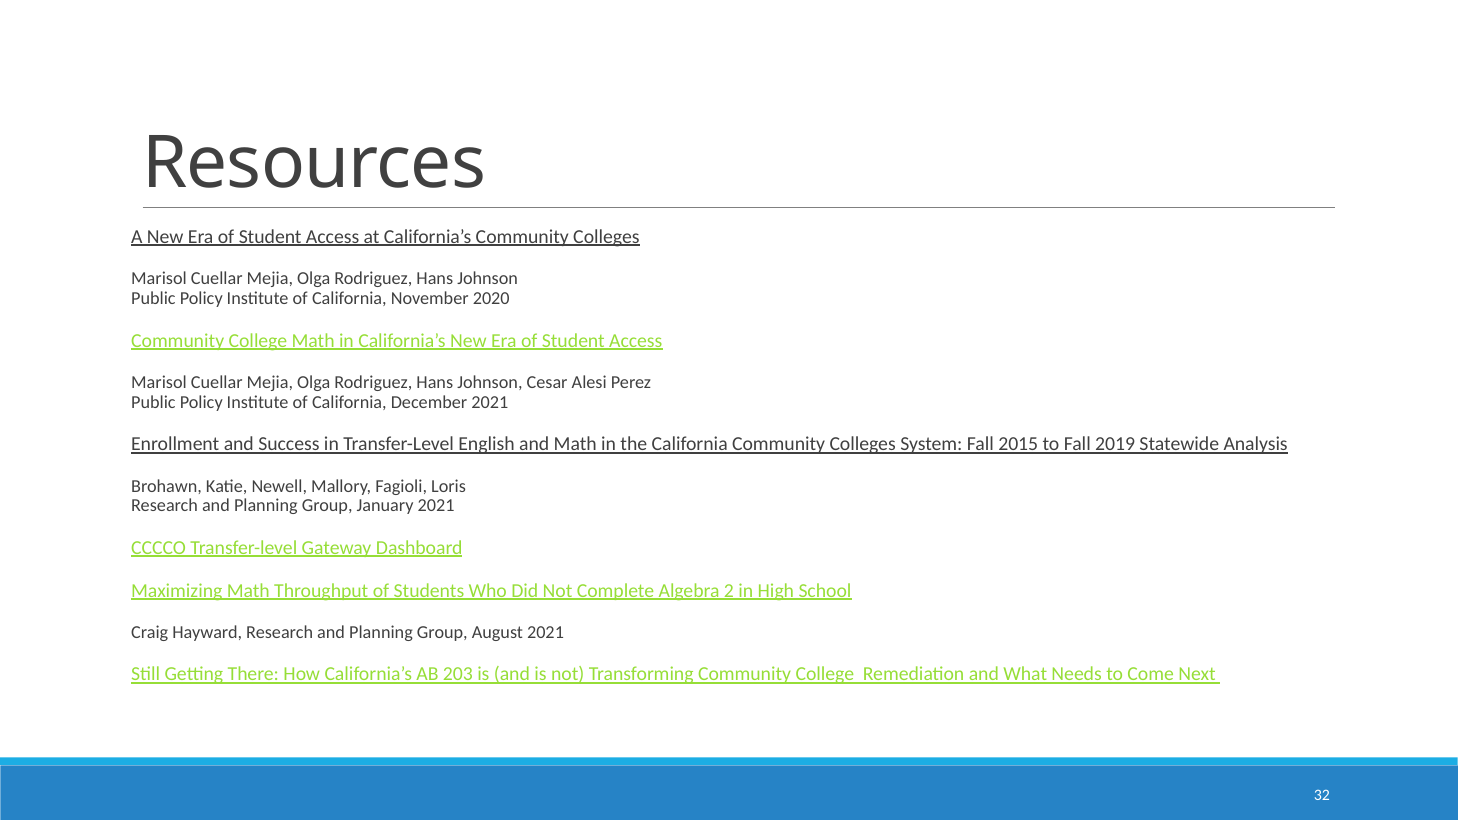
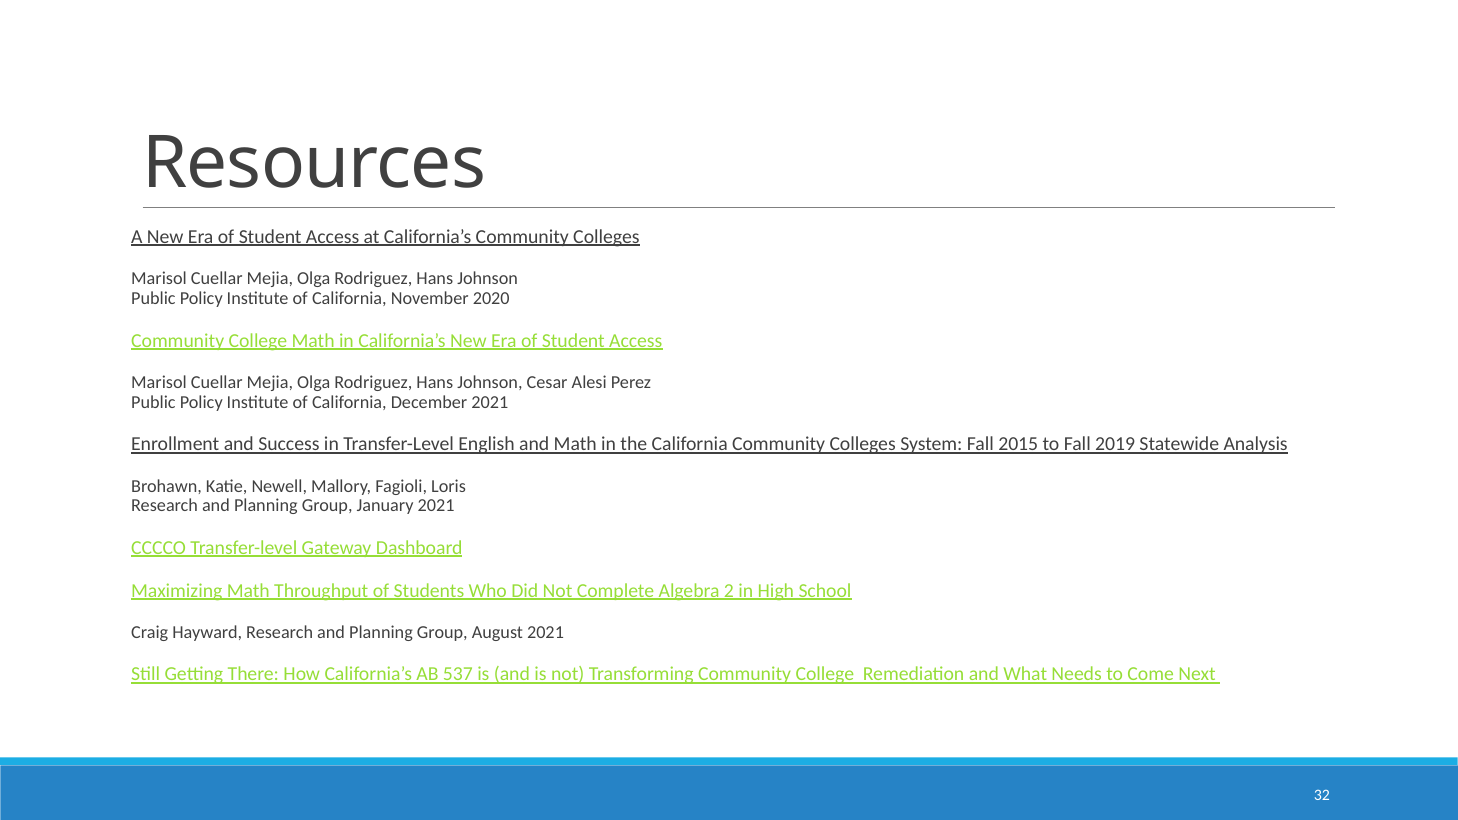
203: 203 -> 537 (458, 675)
